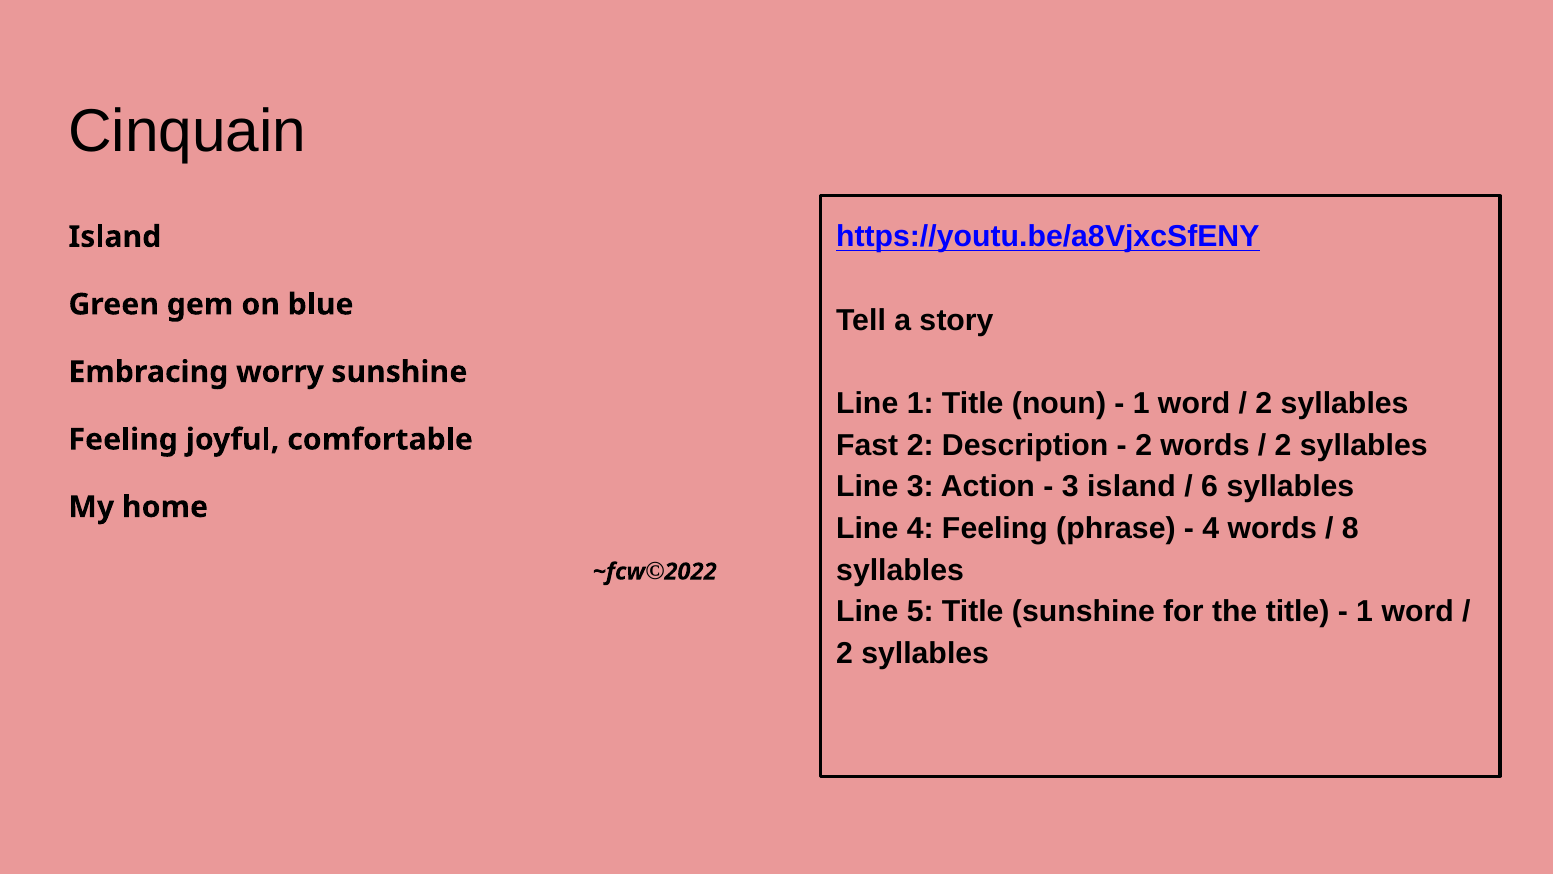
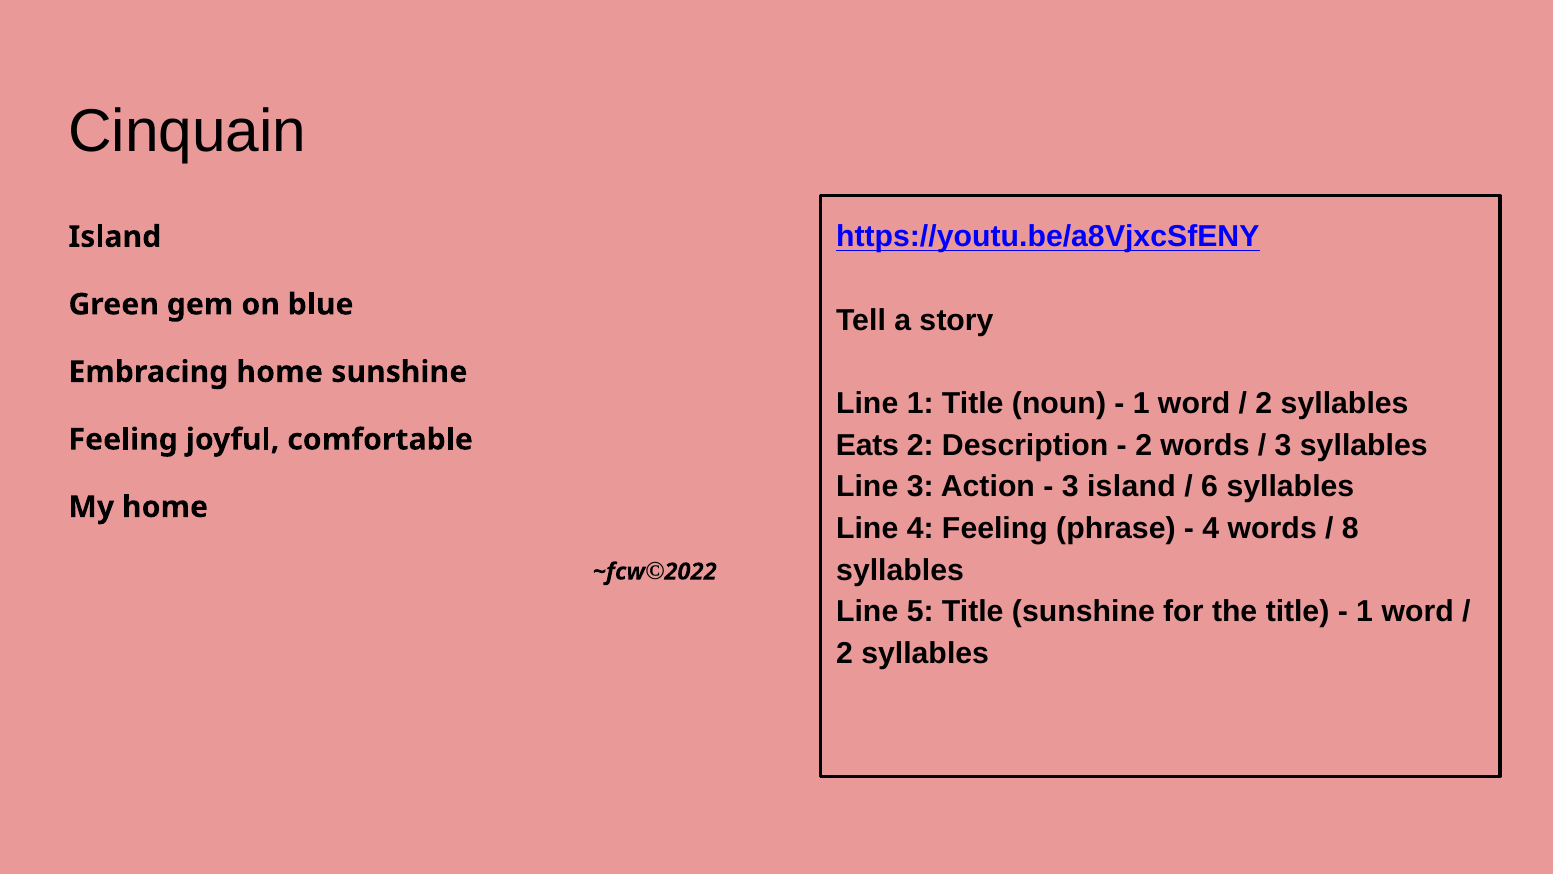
Embracing worry: worry -> home (280, 372)
Fast: Fast -> Eats (867, 445)
2: 2 -> 3 (1283, 445)
